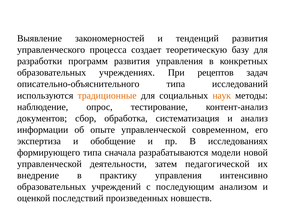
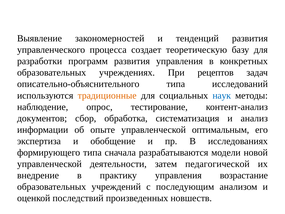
наук colour: orange -> blue (222, 95)
современном: современном -> оптимальным (221, 130)
интенсивно: интенсивно -> возрастание (244, 175)
